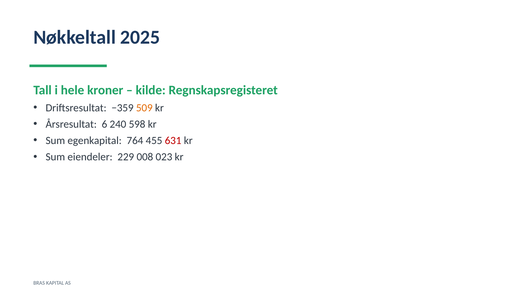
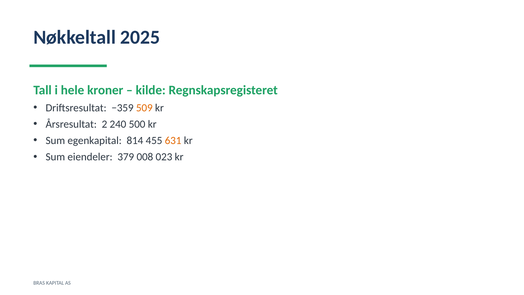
6: 6 -> 2 (104, 124)
598: 598 -> 500 (137, 124)
764: 764 -> 814 (135, 141)
631 colour: red -> orange (173, 141)
229: 229 -> 379 (126, 157)
